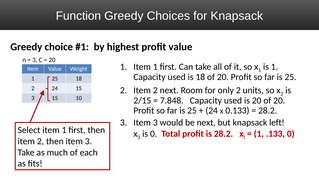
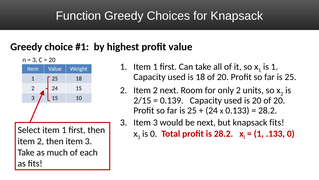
7.848: 7.848 -> 0.139 (172, 100)
knapsack left: left -> fits (277, 122)
